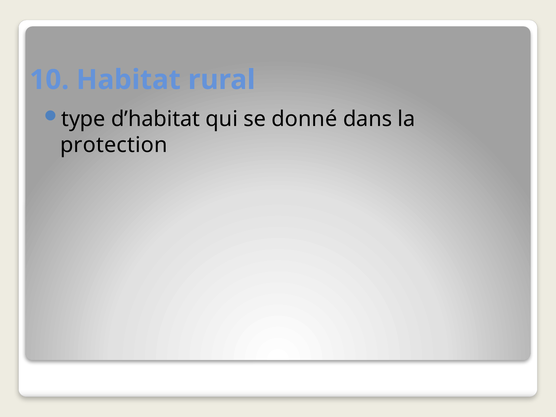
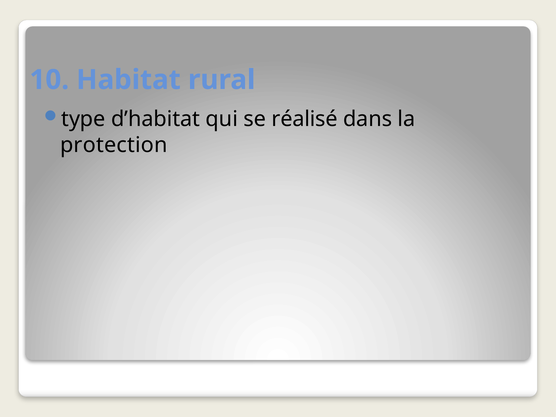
donné: donné -> réalisé (305, 119)
